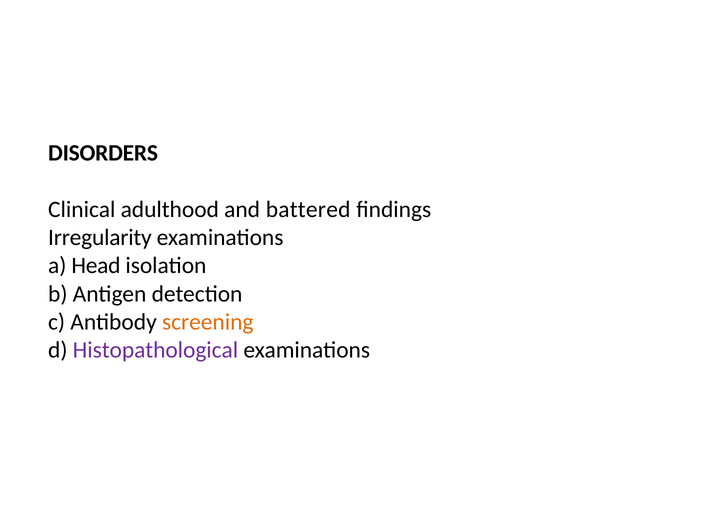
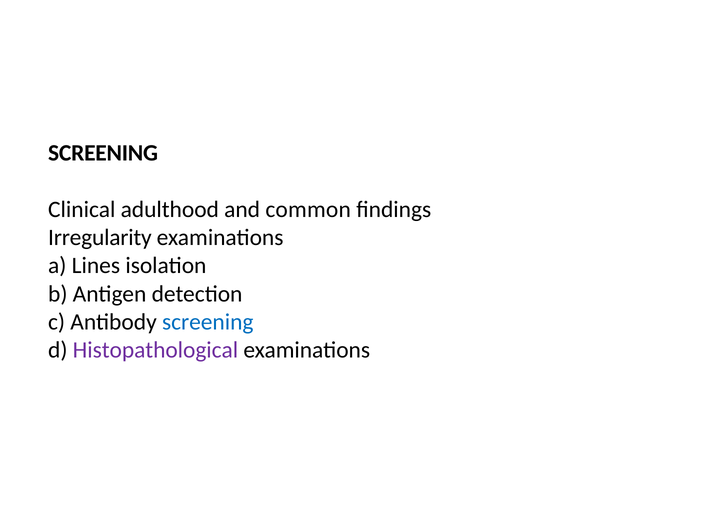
DISORDERS: DISORDERS -> SCREENING (103, 153)
battered: battered -> common (308, 209)
Head: Head -> Lines (96, 266)
screening colour: orange -> blue (208, 322)
